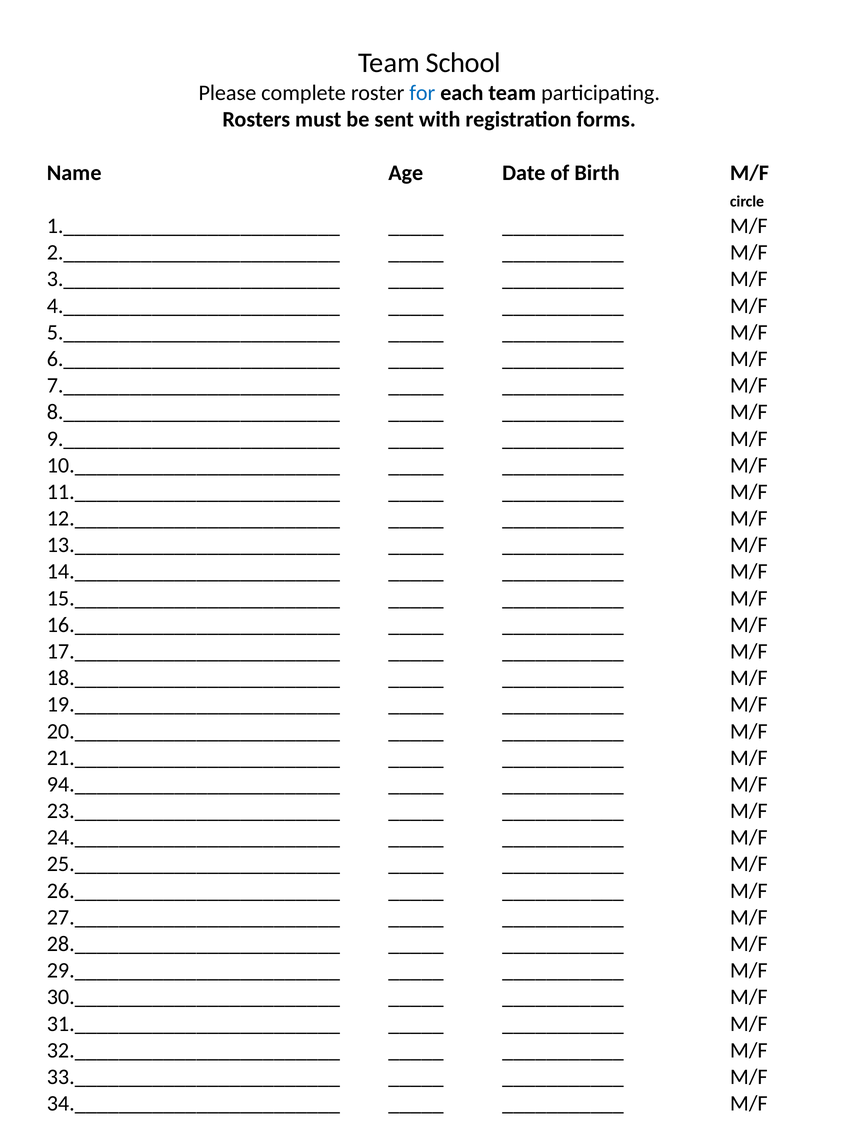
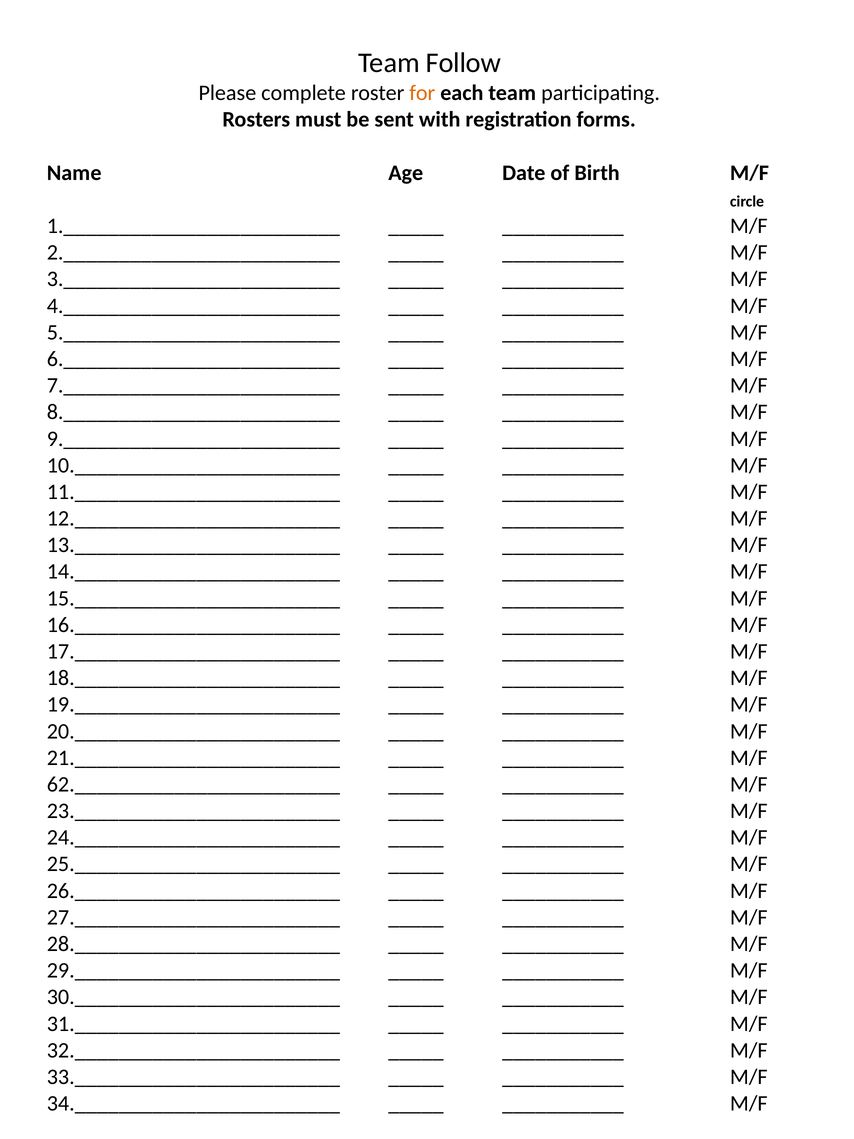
School: School -> Follow (463, 63)
for colour: blue -> orange (422, 93)
94.________________________: 94.________________________ -> 62.________________________ (193, 784)
